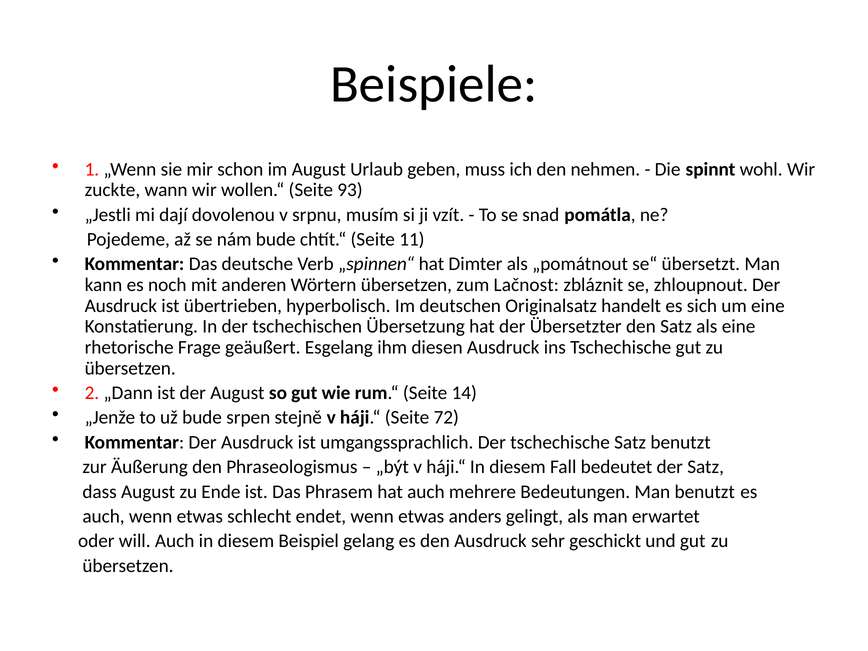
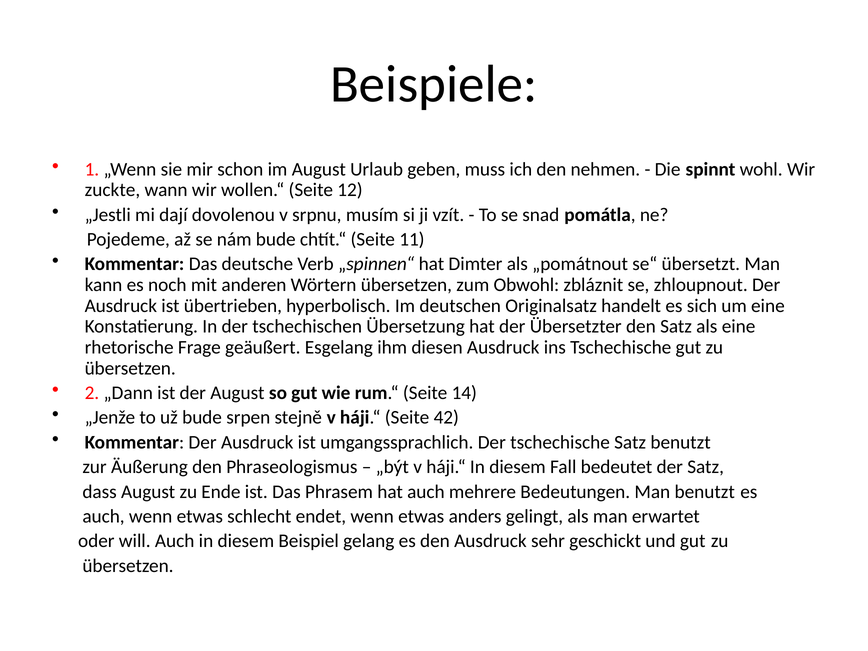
93: 93 -> 12 (350, 190)
Lačnost: Lačnost -> Obwohl (526, 285)
72: 72 -> 42 (446, 418)
